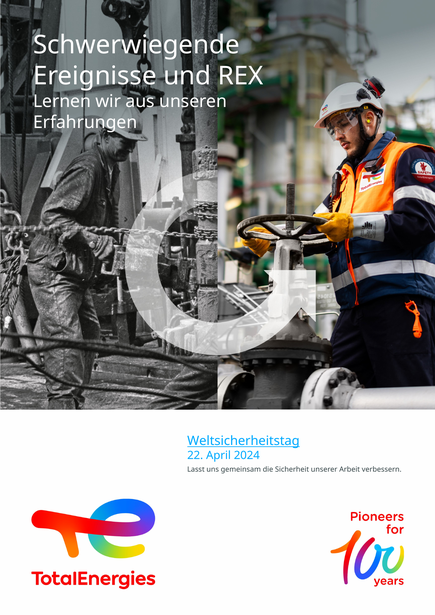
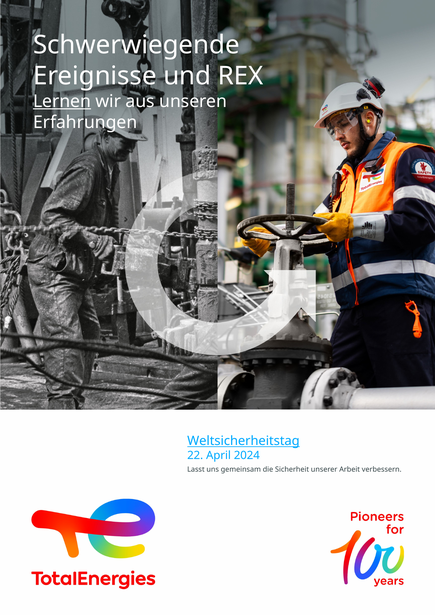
Lernen underline: none -> present (62, 101)
